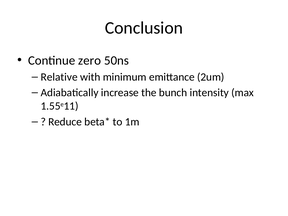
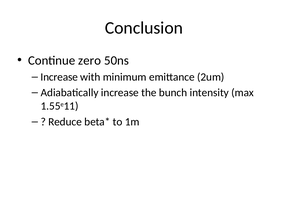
Relative: Relative -> Increase (59, 77)
